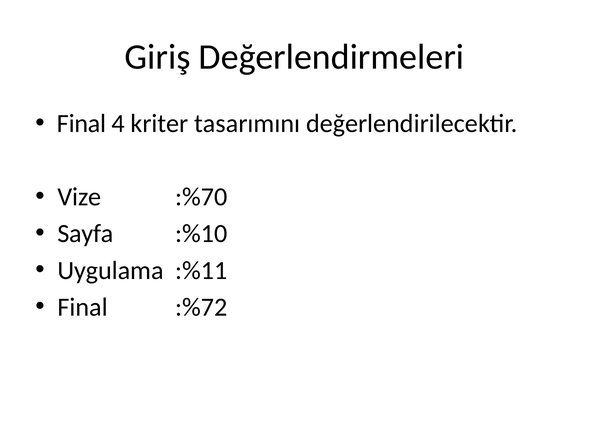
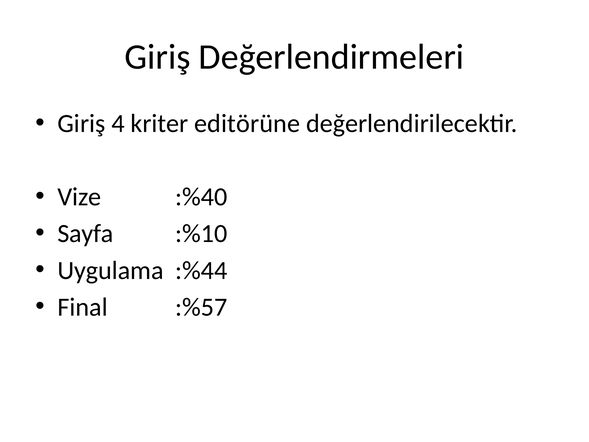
Final: Final -> Giriş (81, 124)
tasarımını: tasarımını -> editörüne (247, 124)
:%70: :%70 -> :%40 (201, 197)
:%11: :%11 -> :%44 (201, 270)
:%72: :%72 -> :%57 (201, 307)
